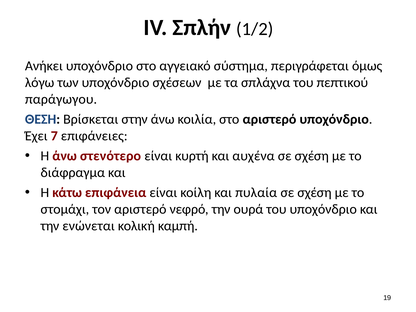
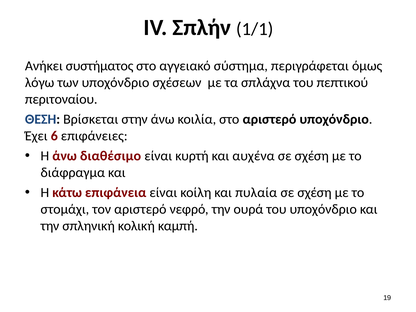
1/2: 1/2 -> 1/1 (255, 29)
Ανήκει υποχόνδριο: υποχόνδριο -> συστήματος (100, 66)
παράγωγου: παράγωγου -> περιτοναίου (61, 99)
7: 7 -> 6 (54, 136)
στενότερο: στενότερο -> διαθέσιμο (111, 156)
ενώνεται: ενώνεται -> σπληνική (89, 226)
